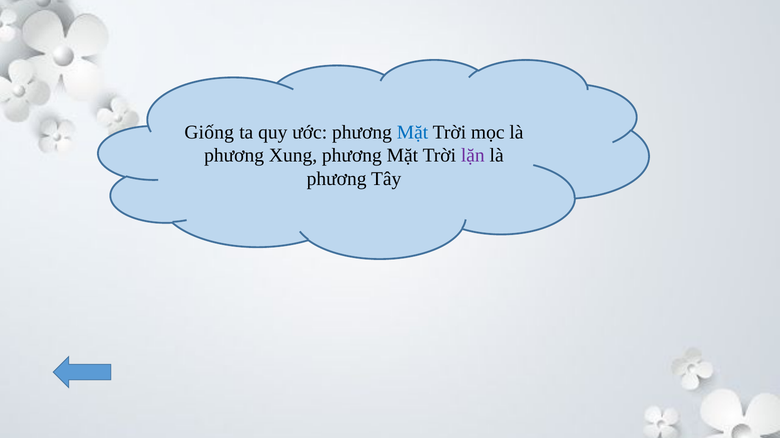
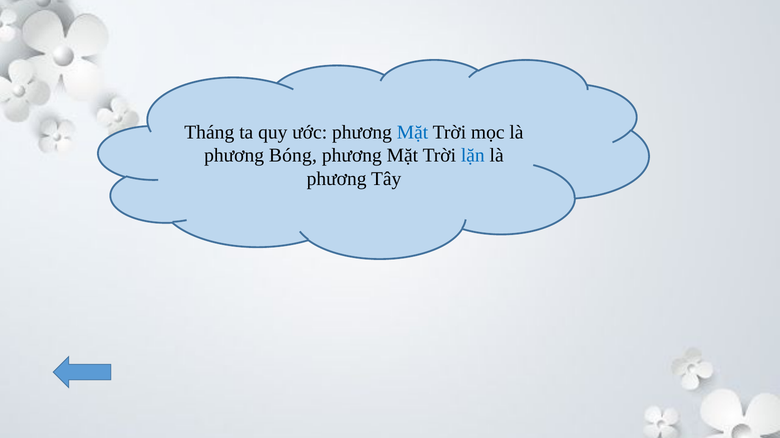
Giống: Giống -> Tháng (209, 132)
Xung: Xung -> Bóng (293, 156)
lặn colour: purple -> blue (473, 156)
